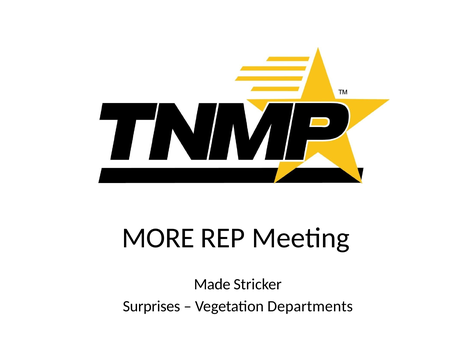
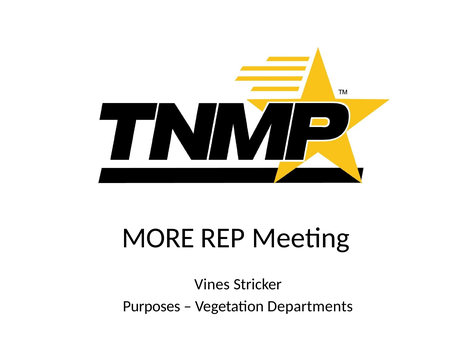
Made: Made -> Vines (212, 284)
Surprises: Surprises -> Purposes (152, 306)
